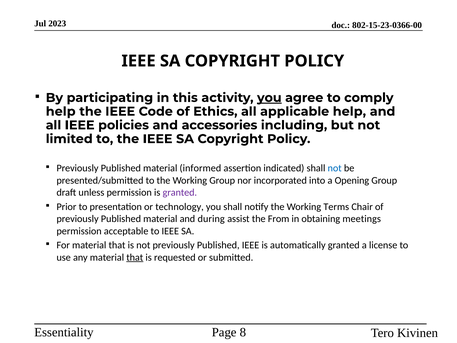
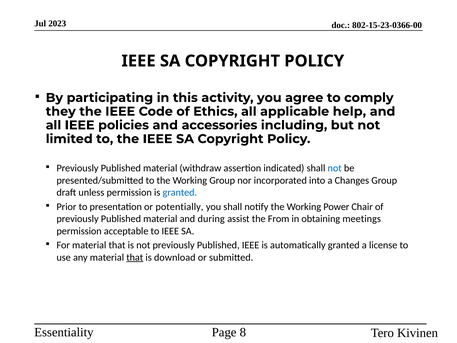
you underline: present -> none (269, 98)
help: help -> they (61, 111)
informed: informed -> withdraw (200, 168)
Opening: Opening -> Changes (352, 180)
granted colour: purple -> blue (180, 192)
technology: technology -> potentially (179, 207)
Terms: Terms -> Power (336, 207)
requested: requested -> download (175, 257)
